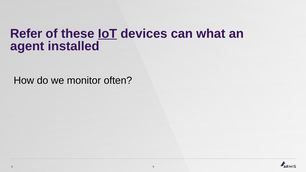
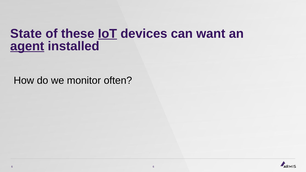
Refer: Refer -> State (26, 34)
what: what -> want (211, 34)
agent underline: none -> present (27, 46)
